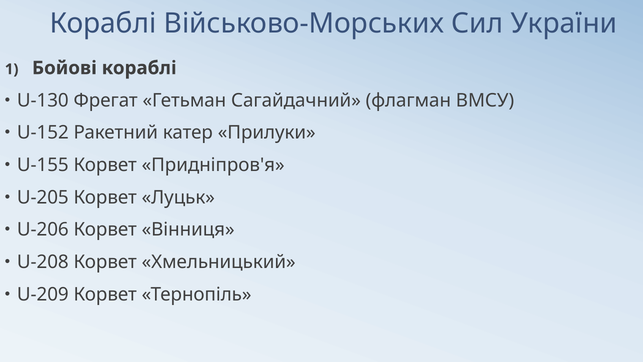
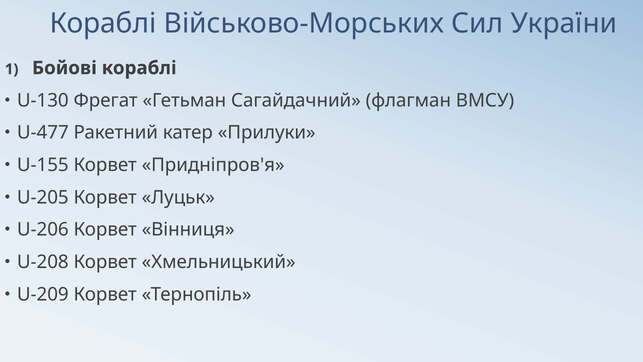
U-152: U-152 -> U-477 (43, 133)
